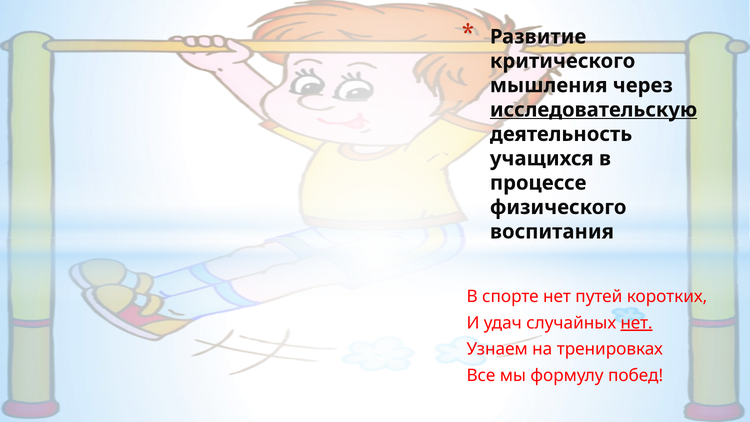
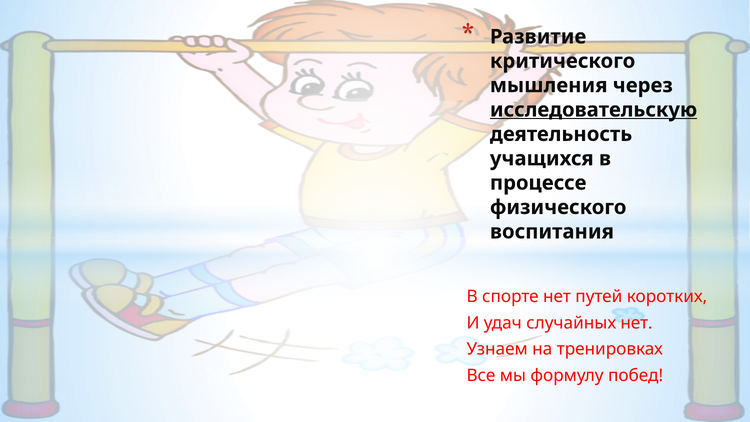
нет underline: present -> none (637, 323)
